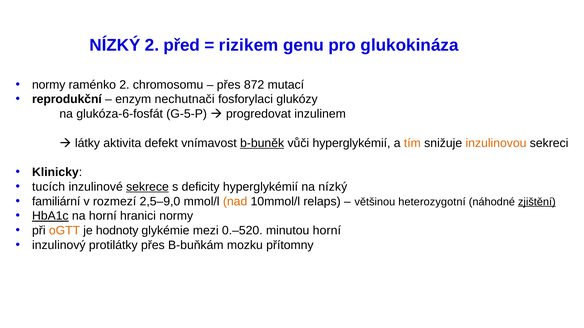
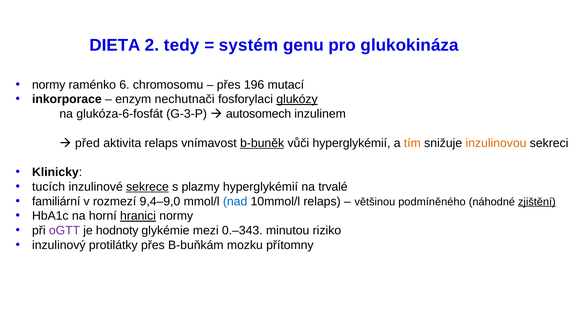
NÍZKÝ: NÍZKÝ -> DIETA (115, 45)
před: před -> tedy (182, 45)
rizikem: rizikem -> systém (249, 45)
raménko 2: 2 -> 6 (124, 85)
872: 872 -> 196 (254, 85)
reprodukční: reprodukční -> inkorporace (67, 99)
glukózy underline: none -> present (297, 99)
G-5-P: G-5-P -> G-3-P (187, 114)
progredovat: progredovat -> autosomech (259, 114)
látky: látky -> před (87, 143)
aktivita defekt: defekt -> relaps (161, 143)
deficity: deficity -> plazmy (201, 187)
na nízký: nízký -> trvalé (333, 187)
2,5–9,0: 2,5–9,0 -> 9,4–9,0 (160, 202)
nad colour: orange -> blue (235, 202)
heterozygotní: heterozygotní -> podmíněného (432, 202)
HbA1c underline: present -> none (50, 216)
hranici underline: none -> present (138, 216)
oGTT colour: orange -> purple (64, 231)
0.–520: 0.–520 -> 0.–343 (242, 231)
minutou horní: horní -> riziko (327, 231)
